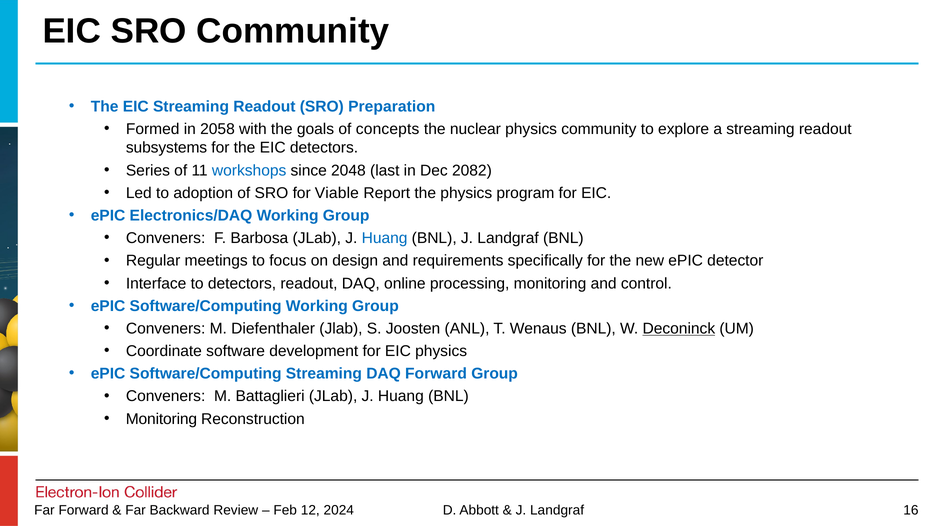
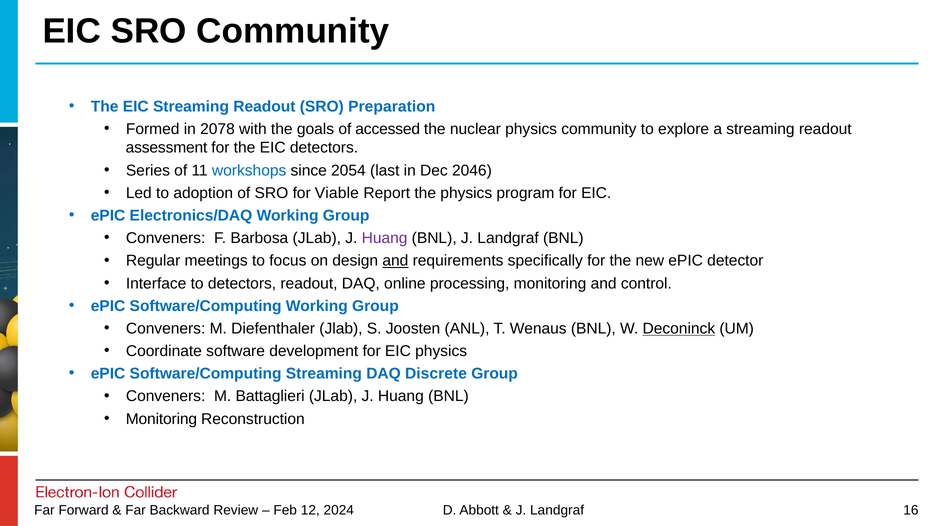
2058: 2058 -> 2078 (217, 129)
concepts: concepts -> accessed (388, 129)
subsystems: subsystems -> assessment (167, 148)
2048: 2048 -> 2054 (348, 171)
2082: 2082 -> 2046 (472, 171)
Huang colour: blue -> purple (385, 238)
and underline: none -> present (395, 261)
DAQ Forward: Forward -> Discrete (436, 374)
